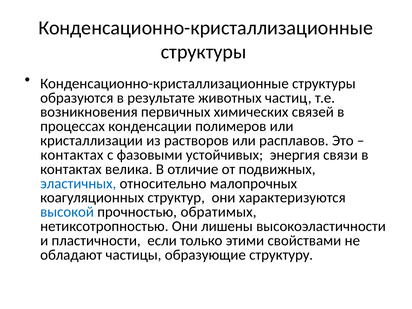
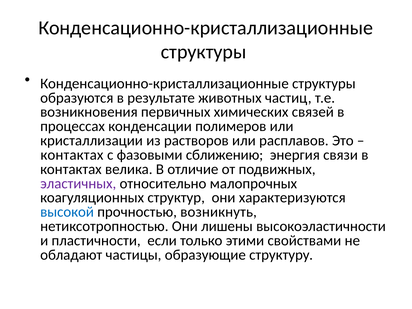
устойчивых: устойчивых -> сближению (225, 155)
эластичных colour: blue -> purple (78, 183)
обратимых: обратимых -> возникнуть (219, 212)
